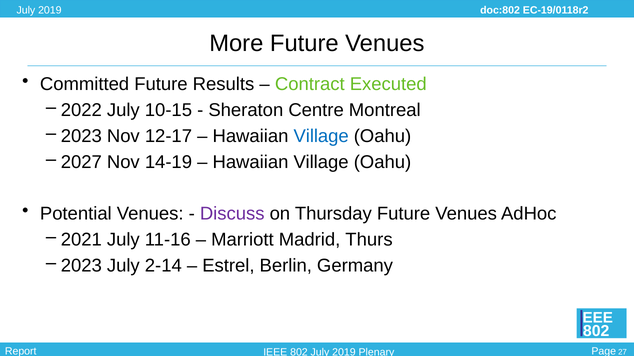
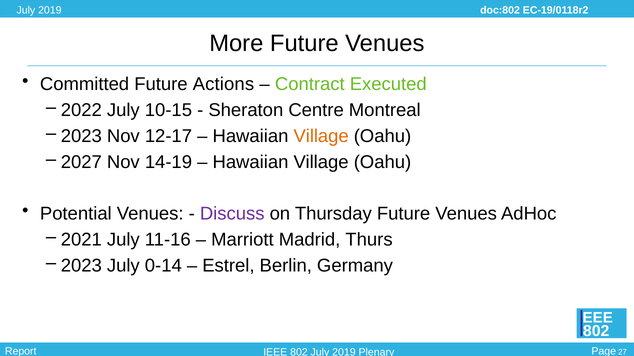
Results: Results -> Actions (223, 85)
Village colour: blue -> orange (321, 136)
2-14: 2-14 -> 0-14 (163, 266)
